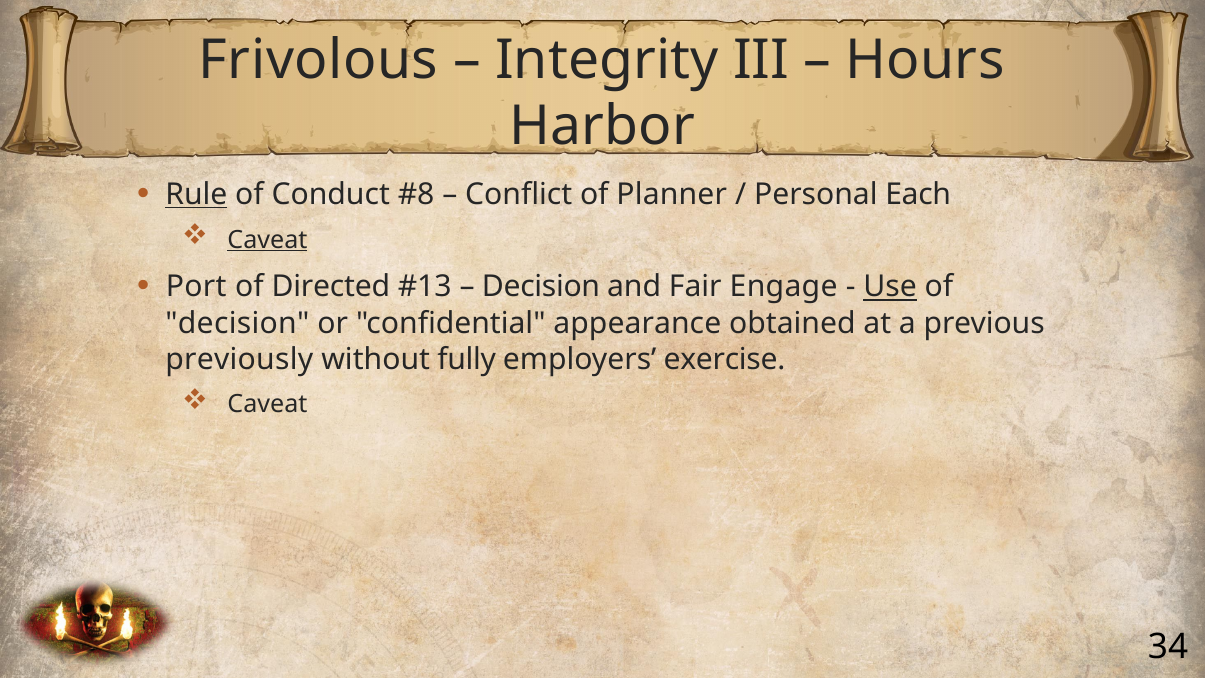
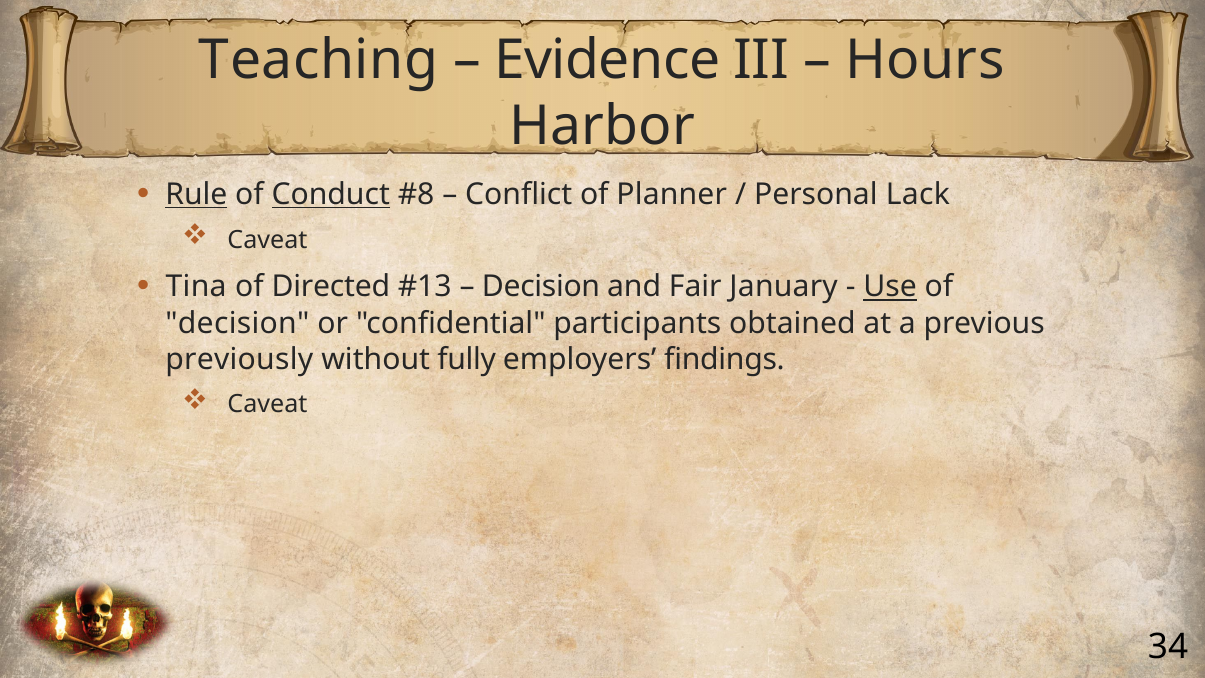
Frivolous: Frivolous -> Teaching (319, 60)
Integrity: Integrity -> Evidence (607, 60)
Conduct underline: none -> present (331, 194)
Each: Each -> Lack (918, 194)
Caveat underline: present -> none (267, 240)
Port: Port -> Tina (196, 287)
Engage: Engage -> January (784, 287)
appearance: appearance -> participants (637, 323)
exercise: exercise -> findings (724, 359)
